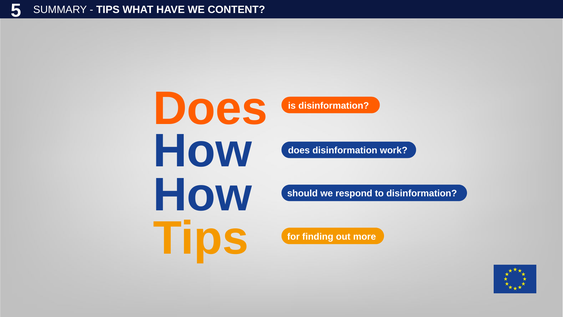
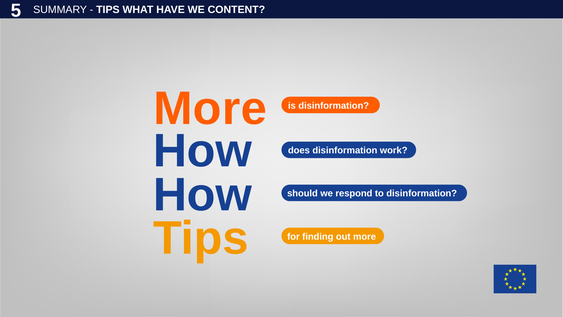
Does: Does -> More (210, 109)
